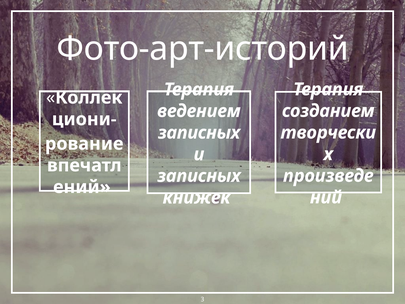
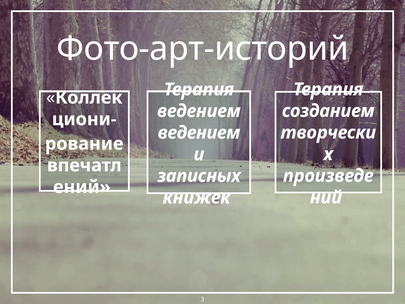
записных: записных -> ведением (199, 133)
